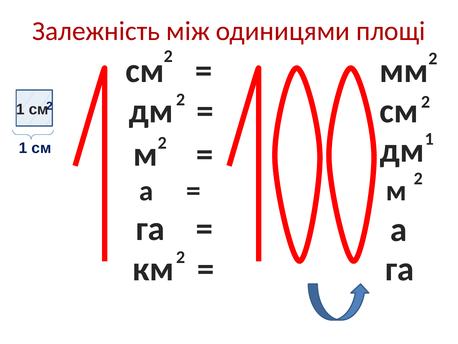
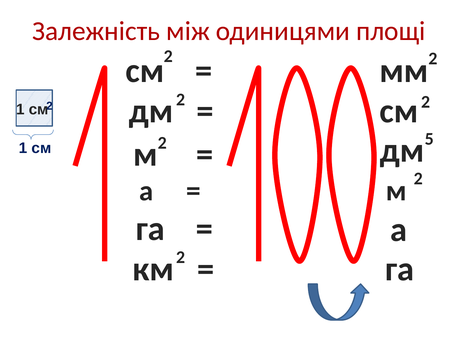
1: 1 -> 5 (429, 139)
